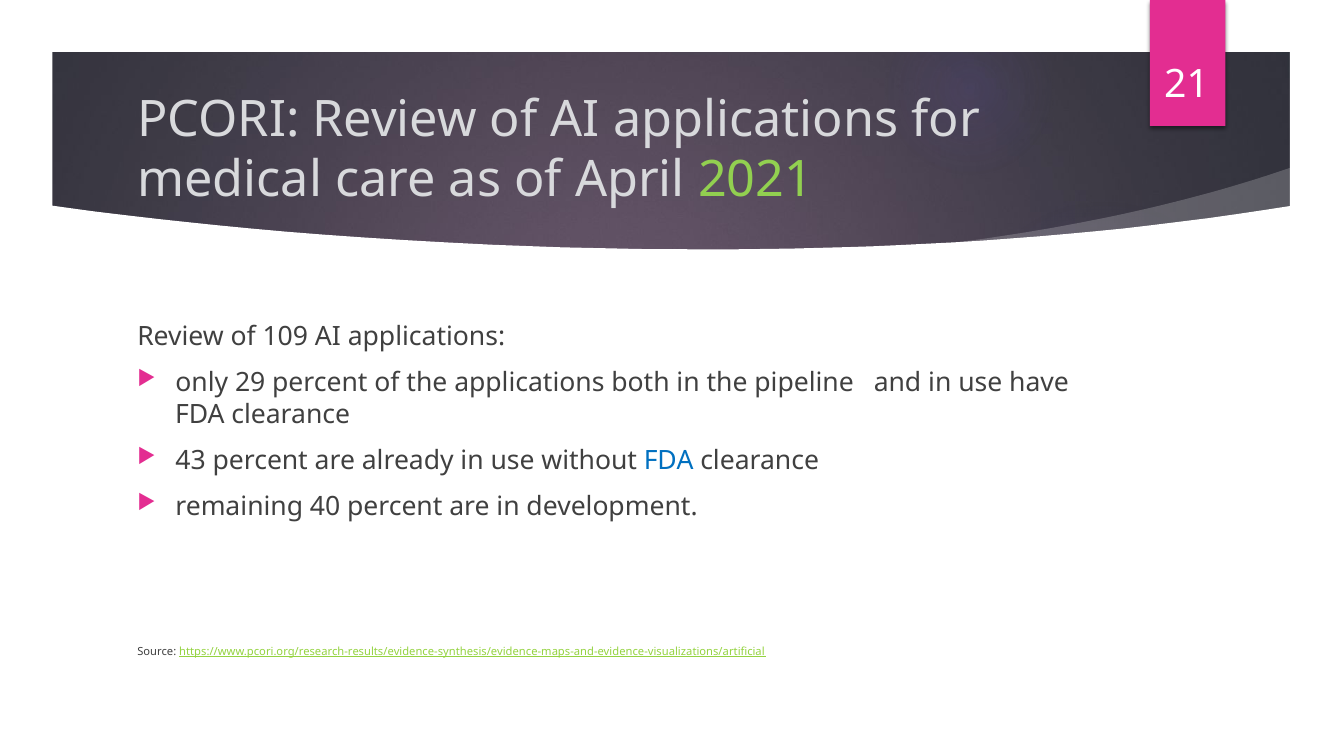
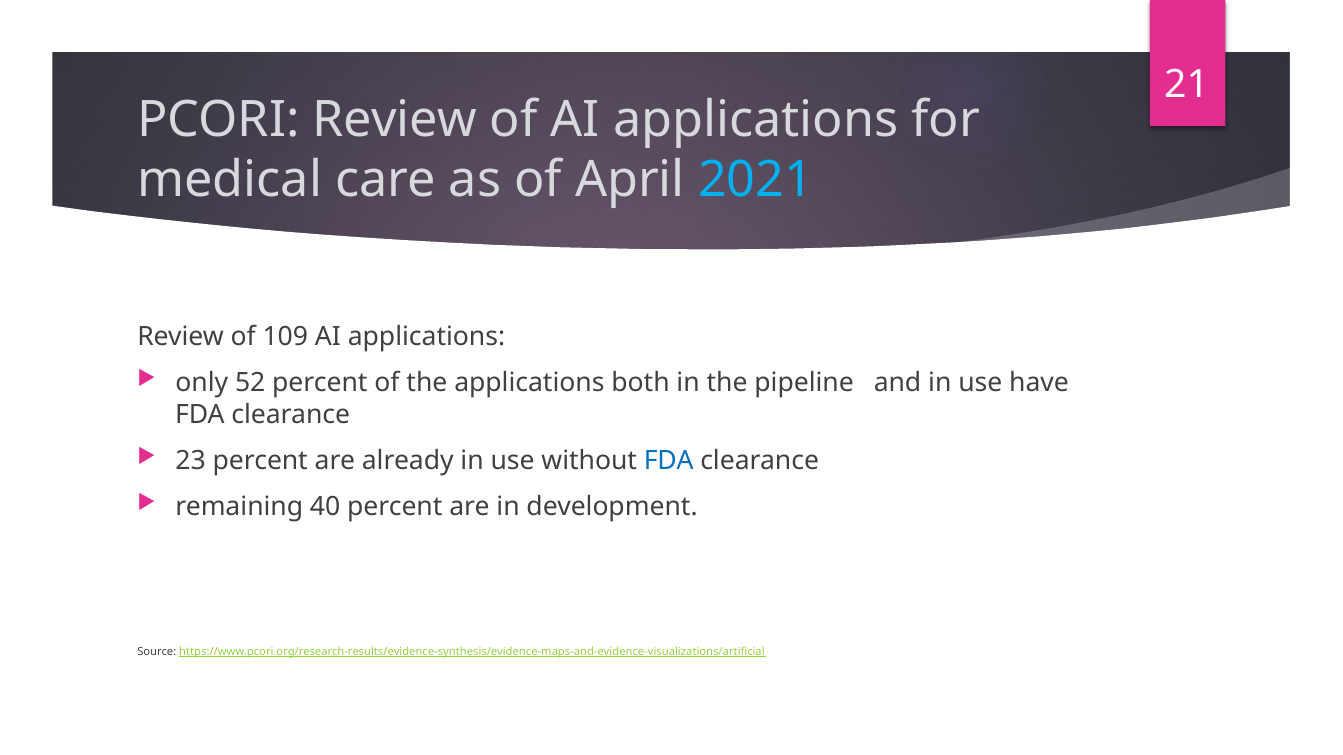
2021 colour: light green -> light blue (756, 180)
29: 29 -> 52 (250, 383)
43: 43 -> 23 (191, 461)
